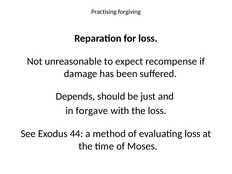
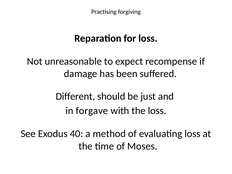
Depends: Depends -> Different (75, 96)
44: 44 -> 40 (77, 134)
